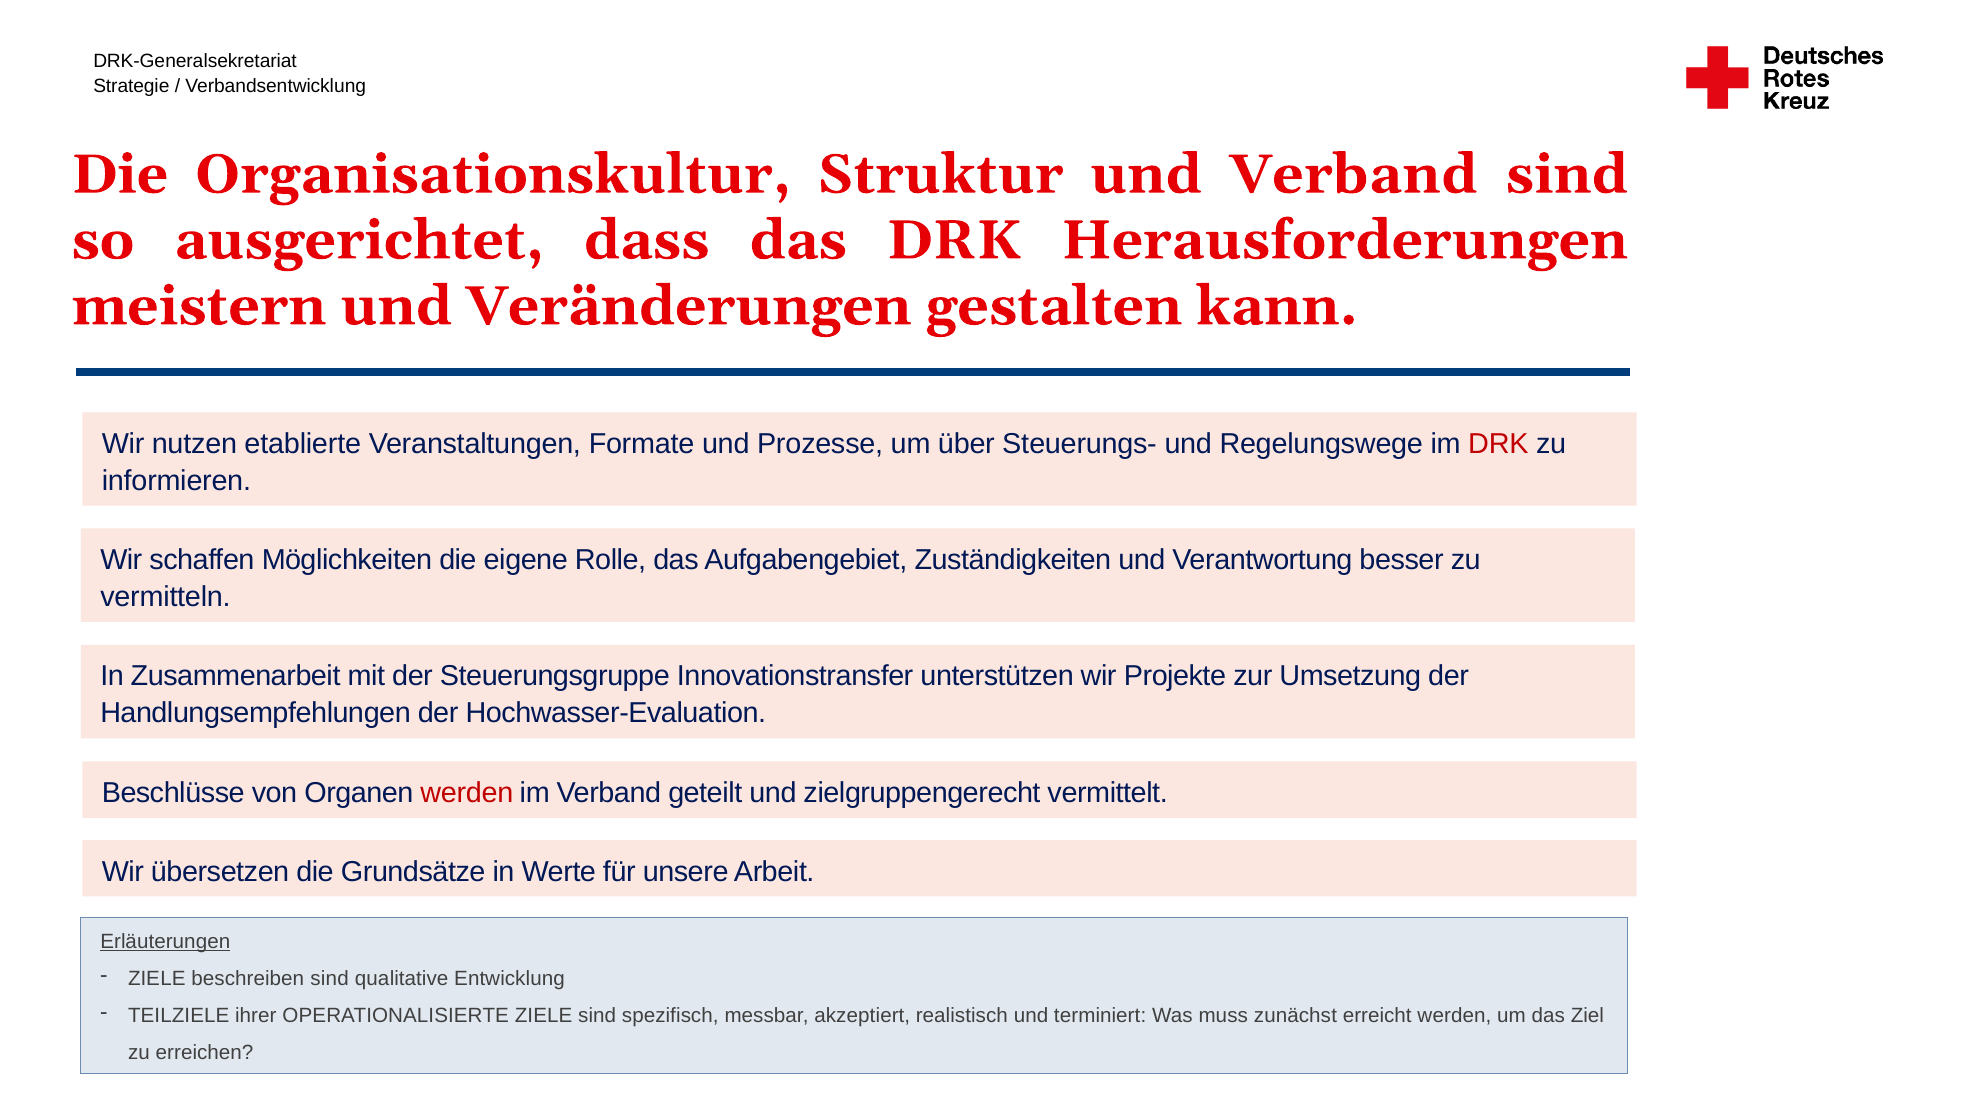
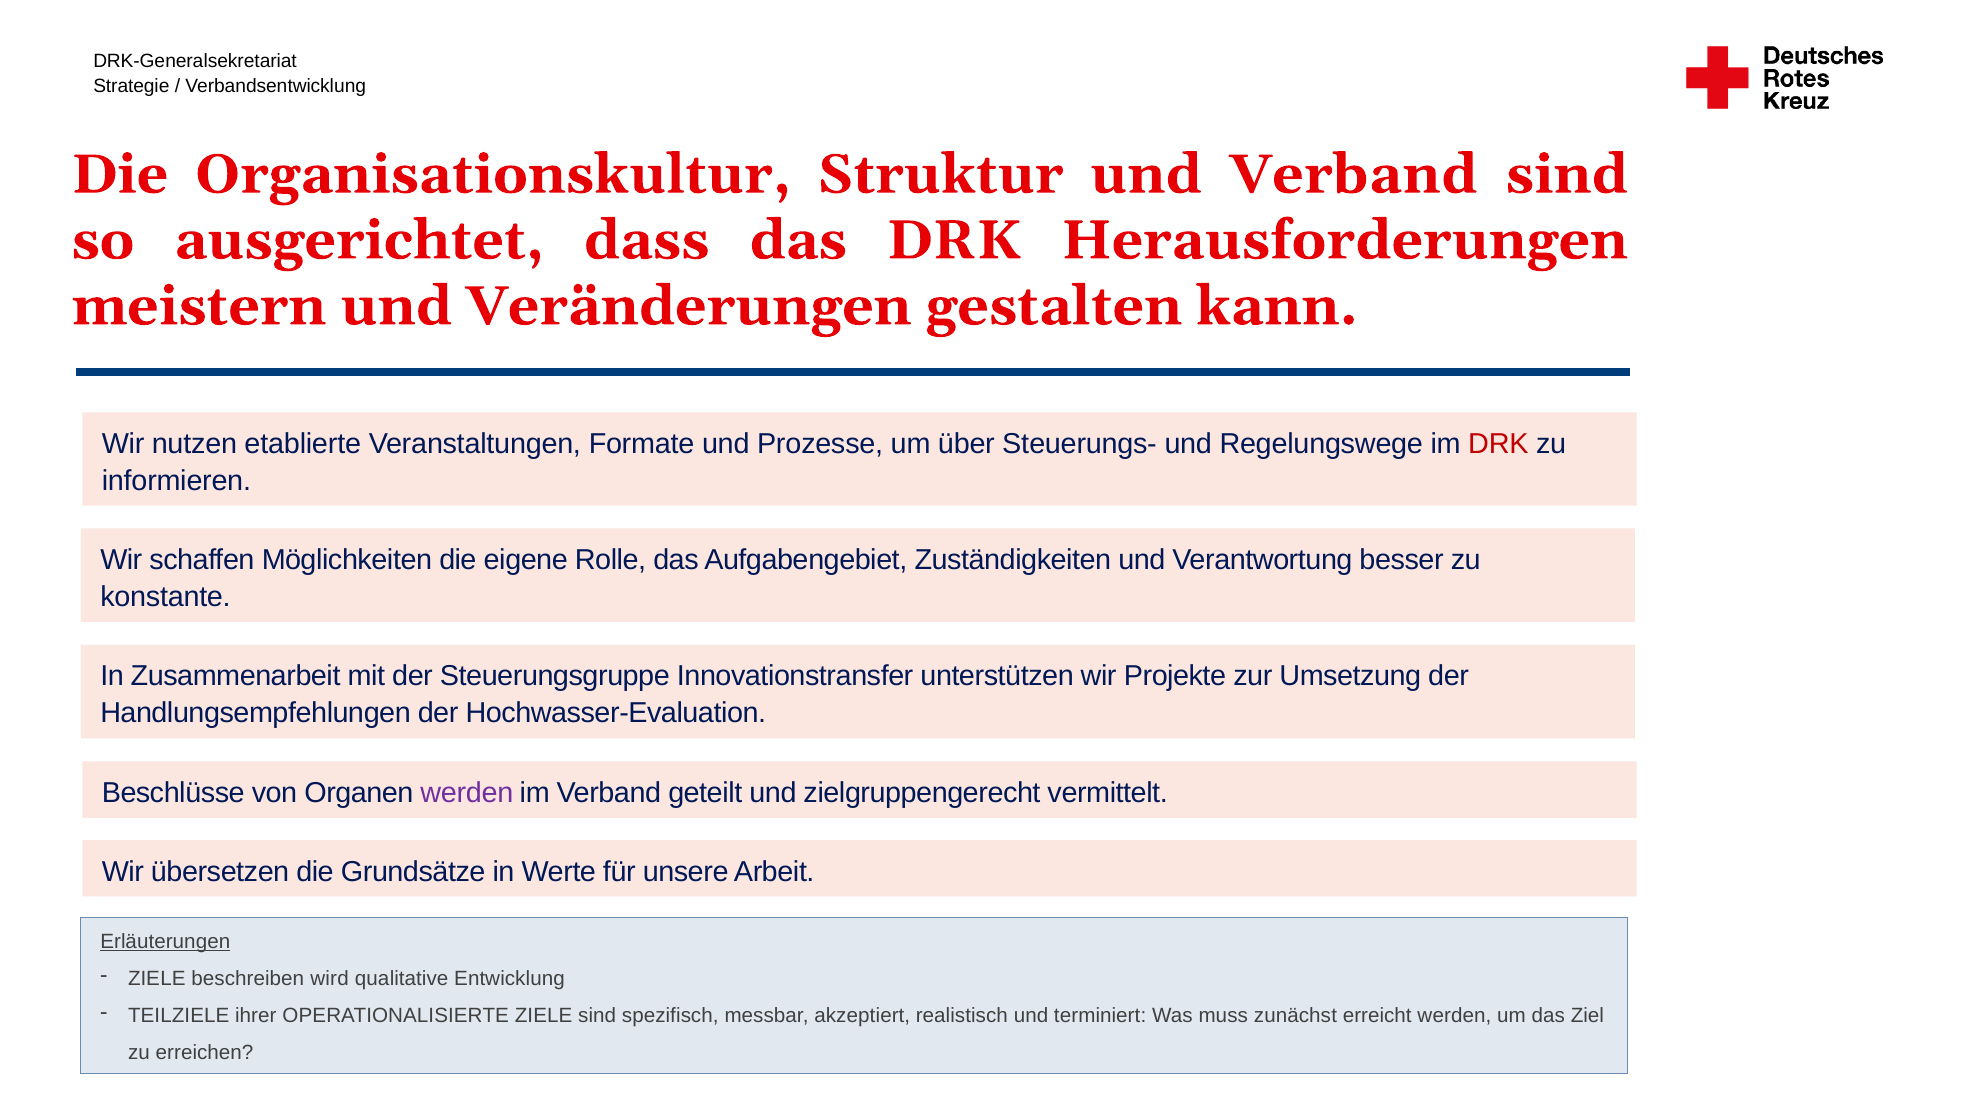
vermitteln: vermitteln -> konstante (166, 597)
werden colour: red -> purple (467, 793)
beschreiben sind: sind -> wird (330, 979)
